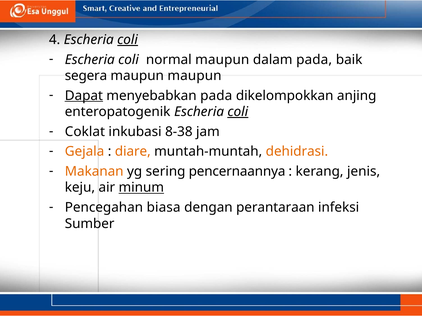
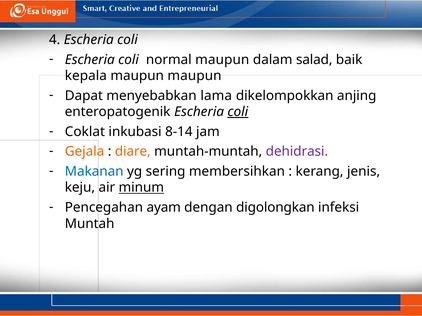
coli underline: present -> none (128, 40)
dalam pada: pada -> salad (314, 60)
segera: segera -> kepala (86, 76)
Dapat underline: present -> none (84, 96)
menyebabkan pada: pada -> lama (216, 96)
8-38: 8-38 -> 8-14 (179, 132)
dehidrasi colour: orange -> purple (297, 152)
Makanan colour: orange -> blue (94, 172)
pencernaannya: pencernaannya -> membersihkan (237, 172)
biasa: biasa -> ayam (164, 208)
perantaraan: perantaraan -> digolongkan (275, 208)
Sumber: Sumber -> Muntah (90, 224)
